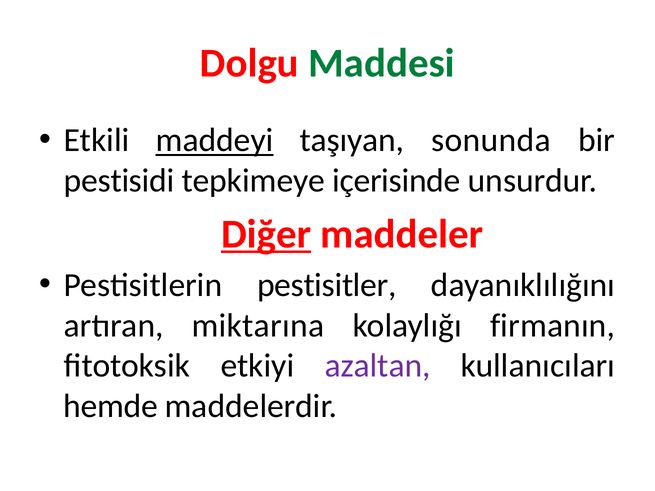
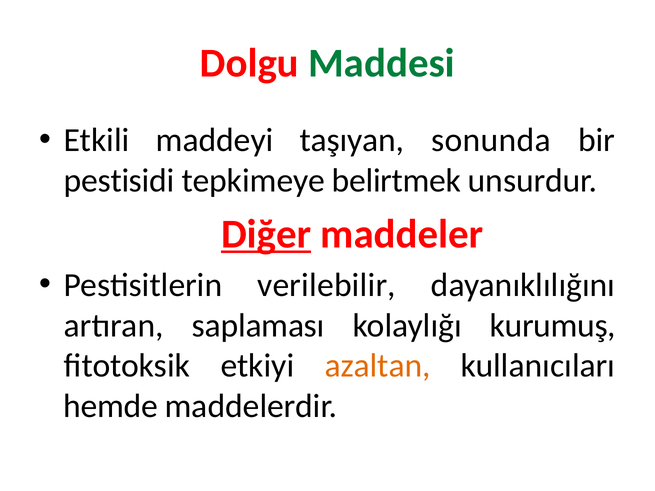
maddeyi underline: present -> none (215, 140)
içerisinde: içerisinde -> belirtmek (396, 181)
pestisitler: pestisitler -> verilebilir (326, 285)
miktarına: miktarına -> saplaması (258, 326)
firmanın: firmanın -> kurumuş (553, 326)
azaltan colour: purple -> orange (378, 366)
